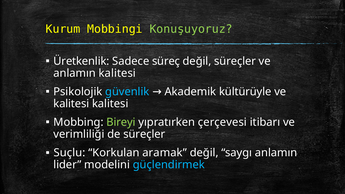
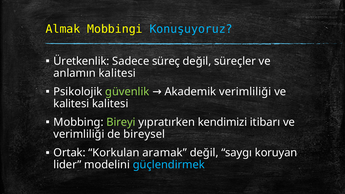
Kurum: Kurum -> Almak (63, 29)
Konuşuyoruz colour: light green -> light blue (191, 29)
güvenlik colour: light blue -> light green (127, 92)
Akademik kültürüyle: kültürüyle -> verimliliği (245, 92)
çerçevesi: çerçevesi -> kendimizi (222, 122)
de süreçler: süreçler -> bireysel (144, 134)
Suçlu: Suçlu -> Ortak (70, 153)
saygı anlamın: anlamın -> koruyan (276, 153)
